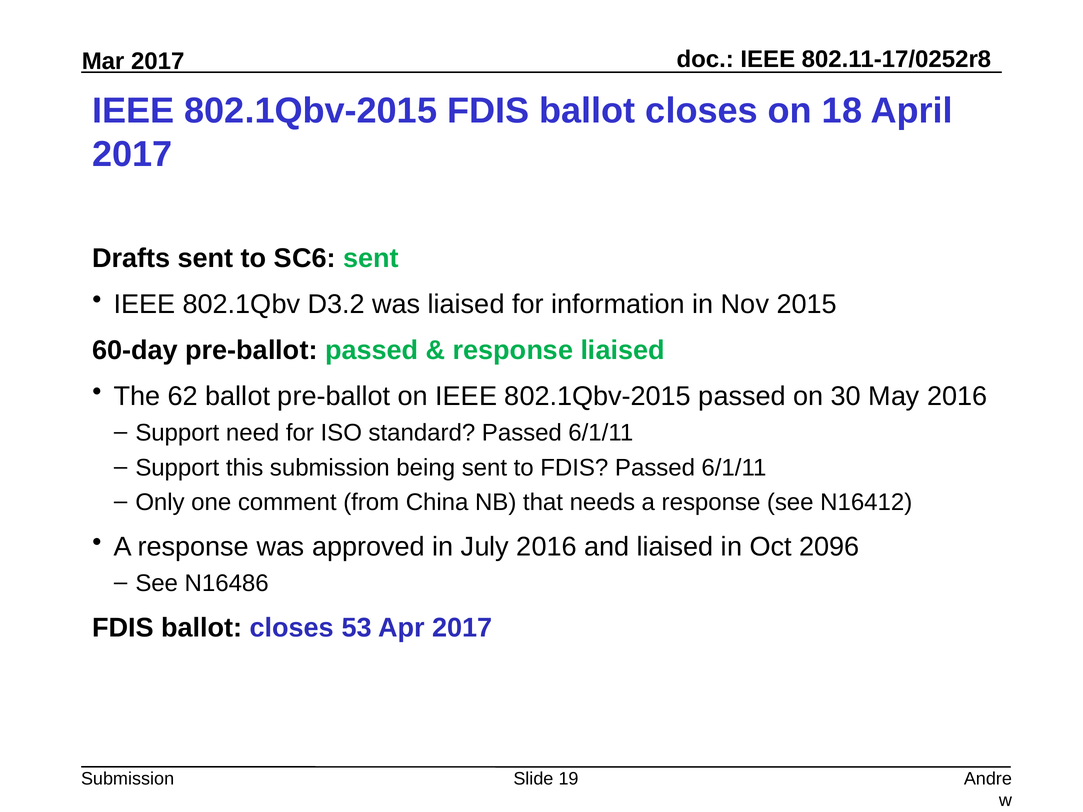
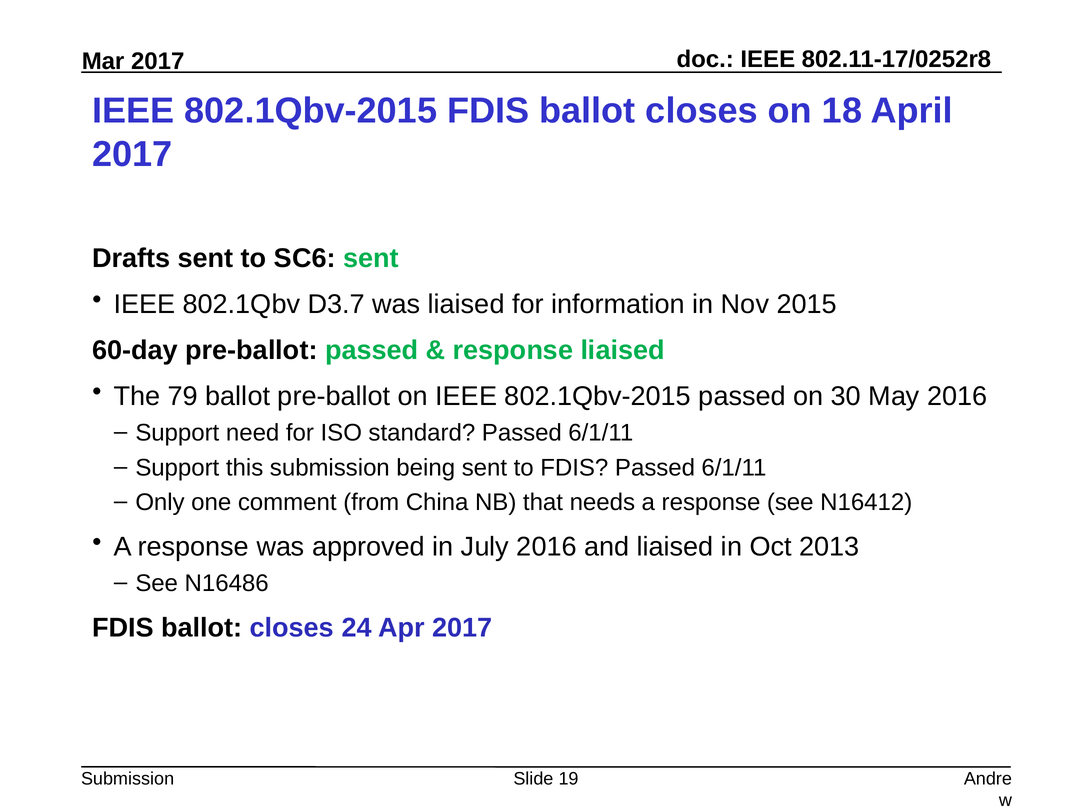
D3.2: D3.2 -> D3.7 (336, 304)
62: 62 -> 79 (183, 396)
2096: 2096 -> 2013 (829, 547)
53: 53 -> 24 (357, 628)
